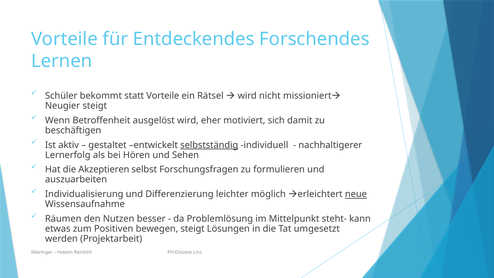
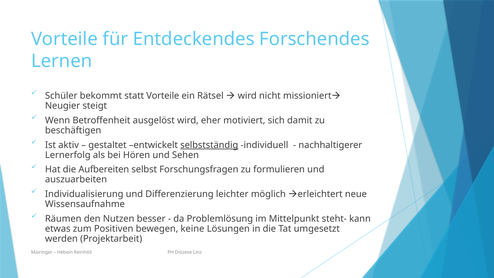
Akzeptieren: Akzeptieren -> Aufbereiten (104, 170)
neue underline: present -> none (356, 194)
bewegen steigt: steigt -> keine (192, 229)
